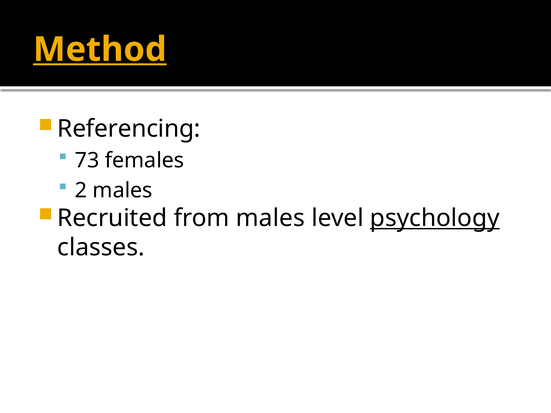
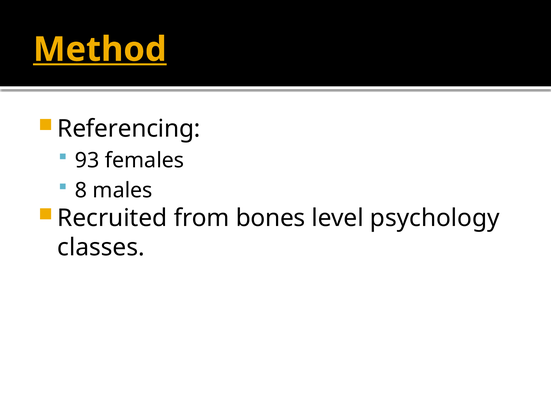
73: 73 -> 93 (87, 161)
2: 2 -> 8 (81, 191)
from males: males -> bones (271, 218)
psychology underline: present -> none (435, 218)
